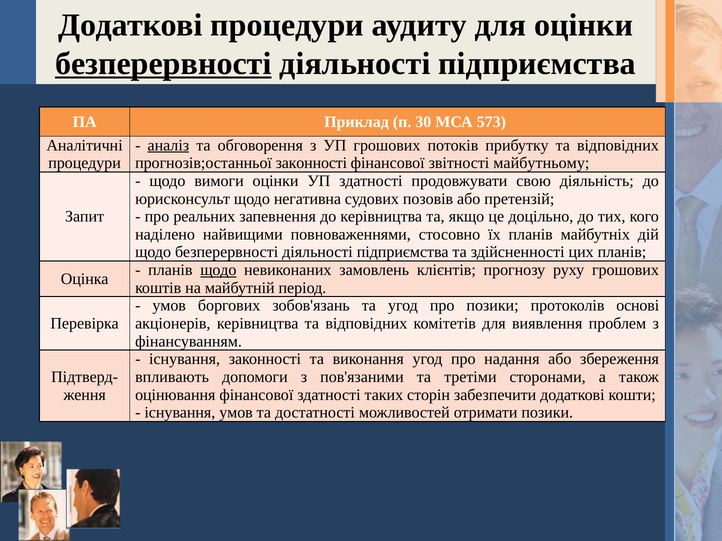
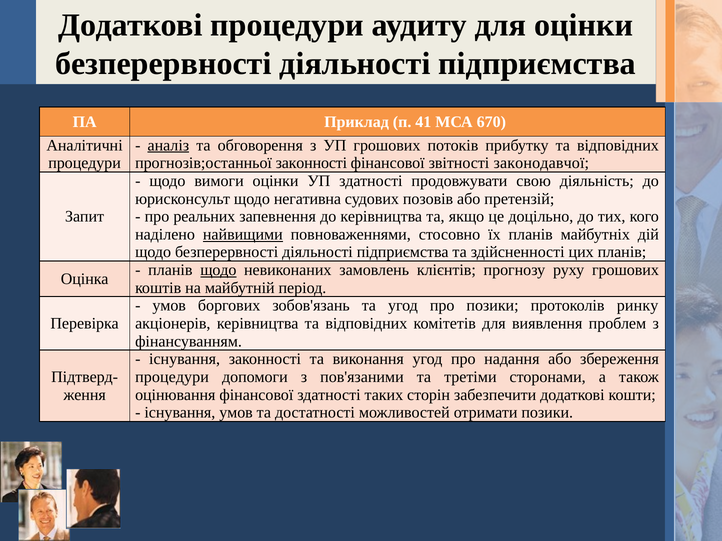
безперервності underline: present -> none (163, 64)
30: 30 -> 41 (423, 122)
573: 573 -> 670 (491, 122)
майбутньому: майбутньому -> законодавчої (541, 163)
найвищими underline: none -> present (243, 235)
основі: основі -> ринку (638, 306)
впливають: впливають -> процедури (172, 377)
